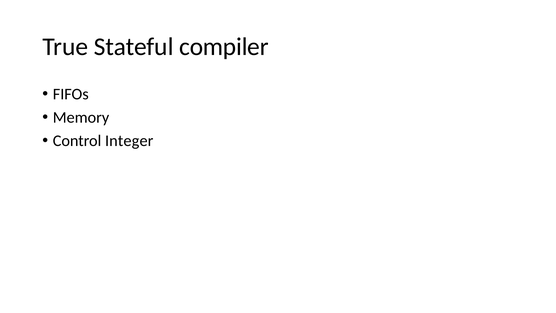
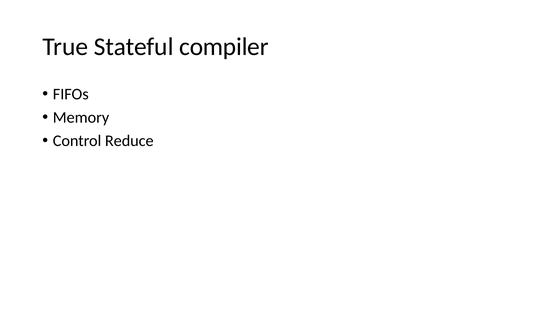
Integer: Integer -> Reduce (129, 141)
